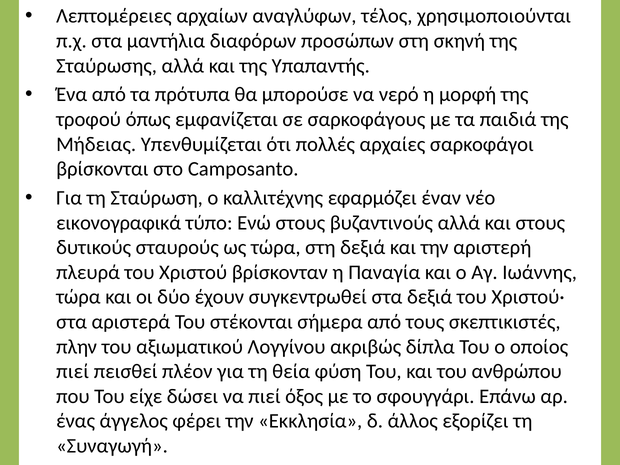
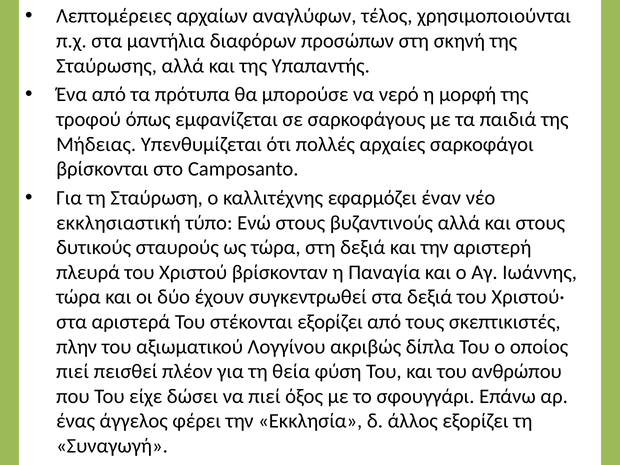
εικονογραφικά: εικονογραφικά -> εκκλησιαστική (118, 223)
στέκονται σήμερα: σήμερα -> εξορίζει (330, 322)
